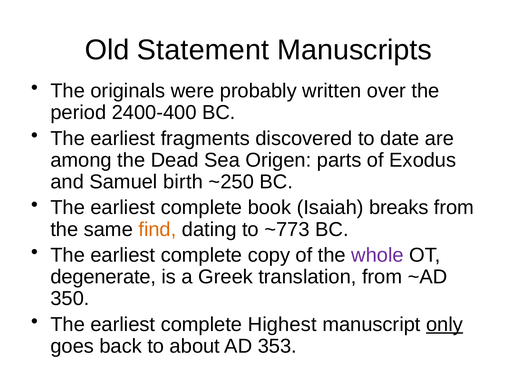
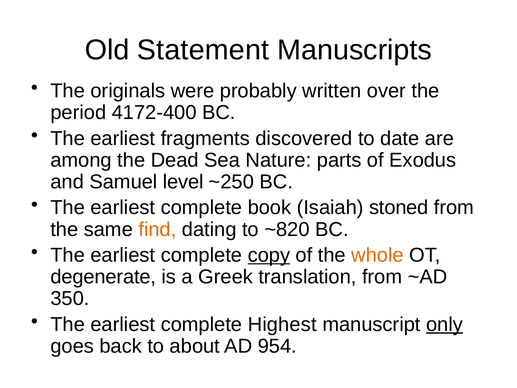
2400-400: 2400-400 -> 4172-400 (154, 113)
Origen: Origen -> Nature (278, 160)
birth: birth -> level (183, 182)
breaks: breaks -> stoned (399, 208)
~773: ~773 -> ~820 (287, 229)
copy underline: none -> present (269, 255)
whole colour: purple -> orange (378, 255)
353: 353 -> 954 (277, 346)
